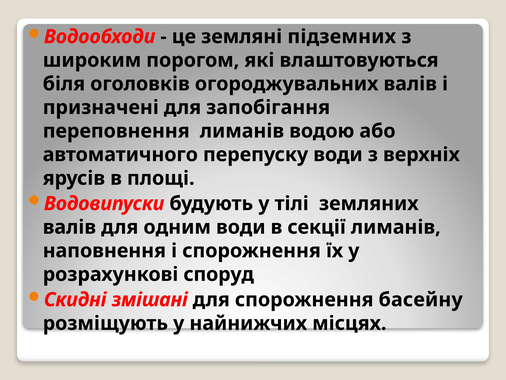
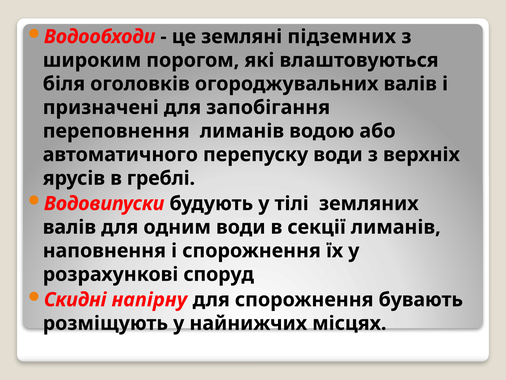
площі: площі -> греблі (161, 178)
змішані: змішані -> напірну (149, 299)
басейну: басейну -> бувають (421, 299)
